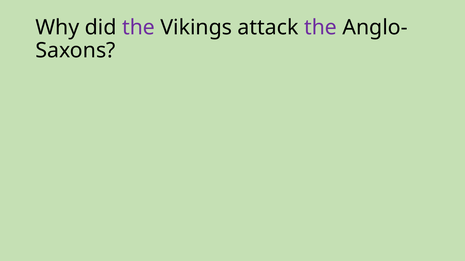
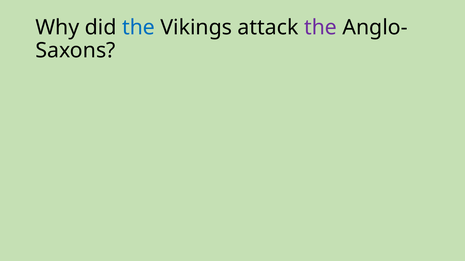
the colour: purple -> blue (139, 28)
